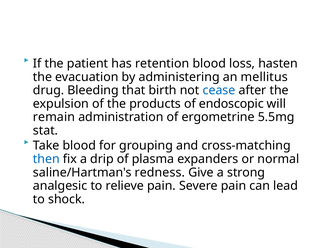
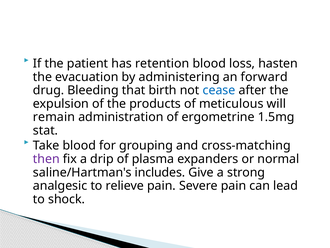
mellitus: mellitus -> forward (264, 77)
endoscopic: endoscopic -> meticulous (231, 104)
5.5mg: 5.5mg -> 1.5mg (276, 117)
then colour: blue -> purple (46, 159)
redness: redness -> includes (160, 172)
